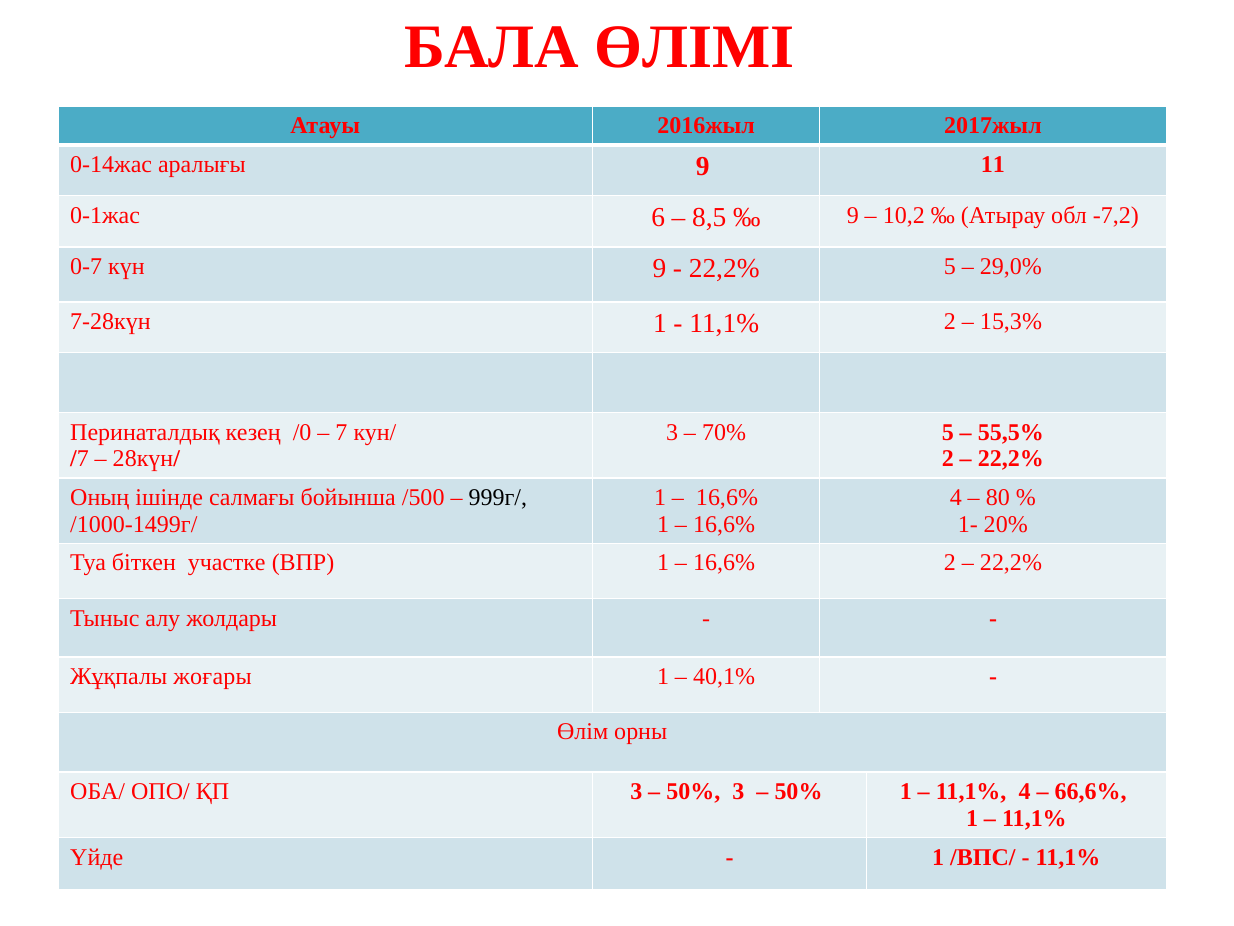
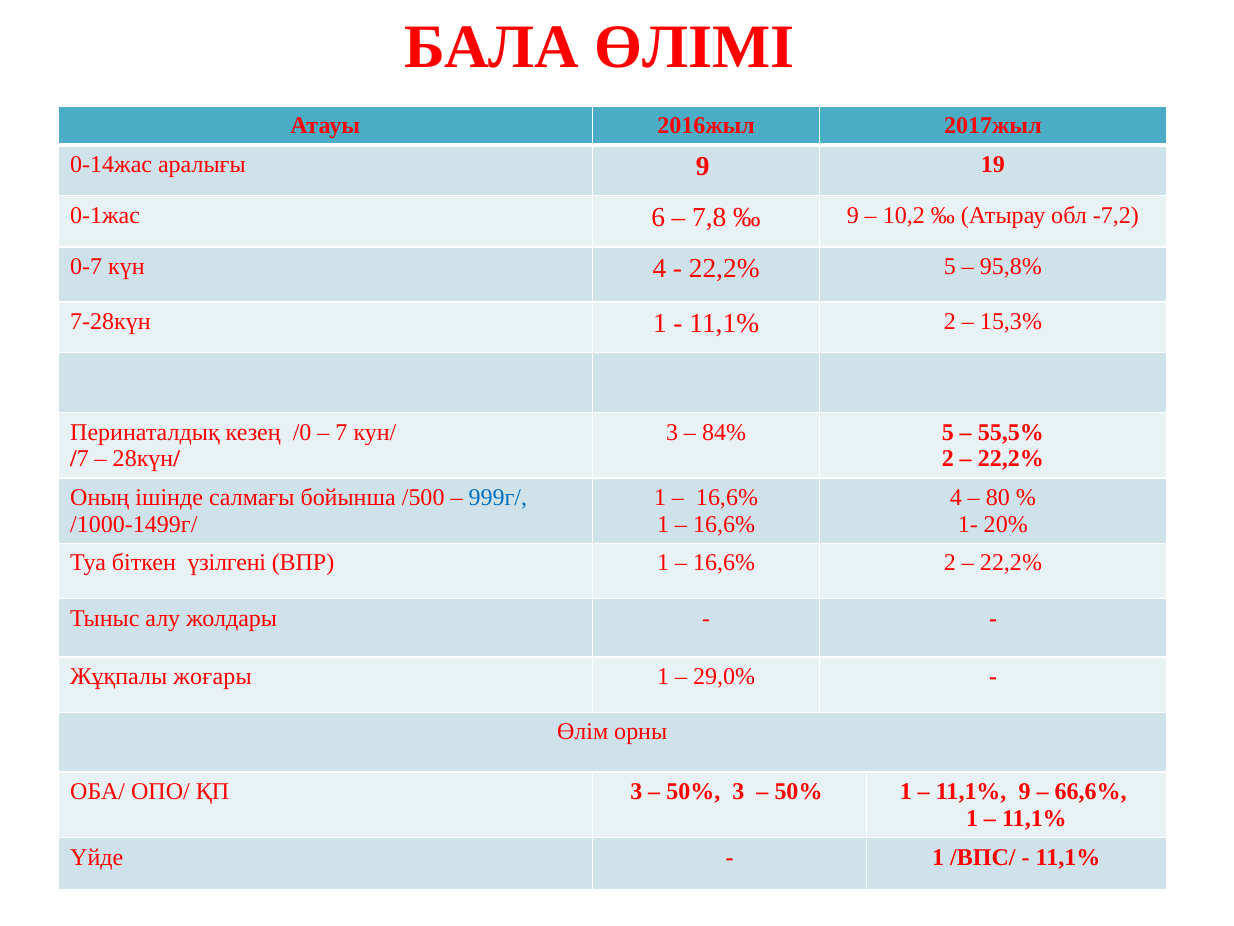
11: 11 -> 19 (993, 165)
8,5: 8,5 -> 7,8 (709, 217)
күн 9: 9 -> 4 (659, 268)
29,0%: 29,0% -> 95,8% (1011, 266)
70%: 70% -> 84% (724, 432)
999г/ colour: black -> blue (498, 497)
участке: участке -> үзілгені (227, 563)
40,1%: 40,1% -> 29,0% (724, 676)
11,1% 4: 4 -> 9 (1025, 791)
